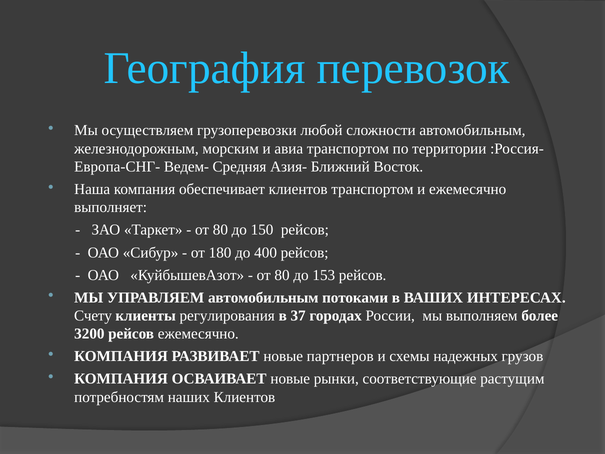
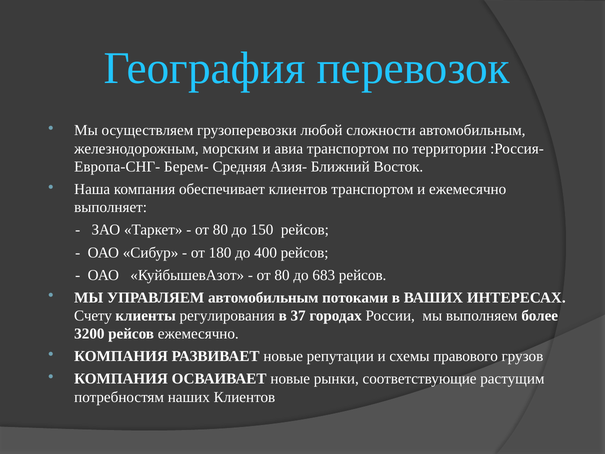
Ведем-: Ведем- -> Берем- (186, 167)
153: 153 -> 683 (324, 275)
партнеров: партнеров -> репутации (340, 356)
надежных: надежных -> правового (466, 356)
